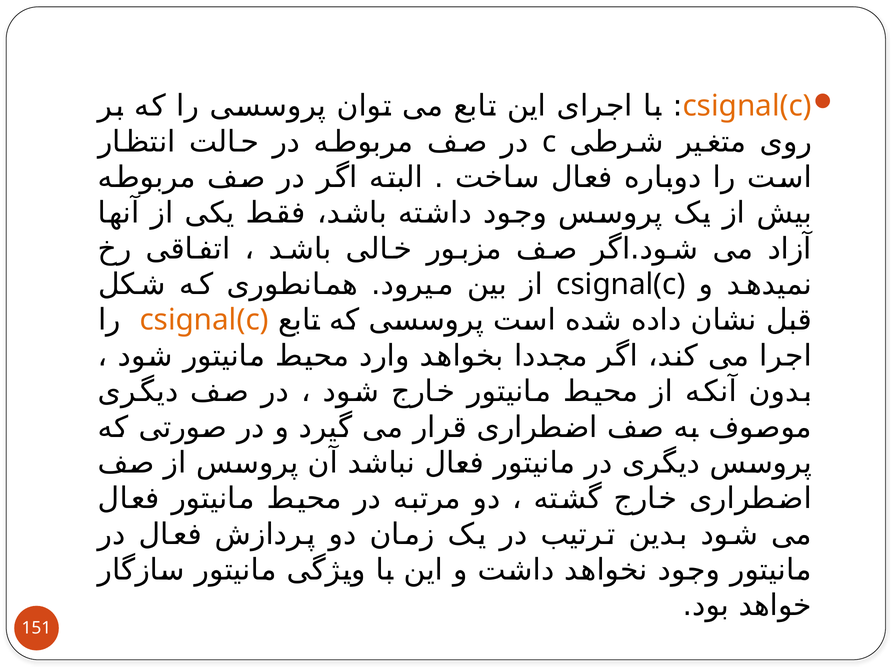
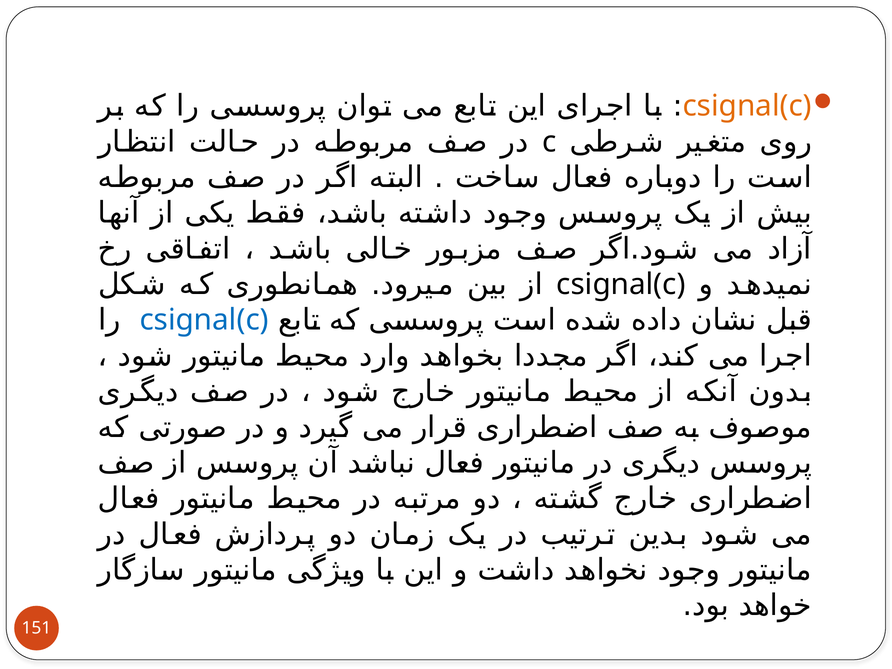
csignal(c colour: orange -> blue (204, 320)
